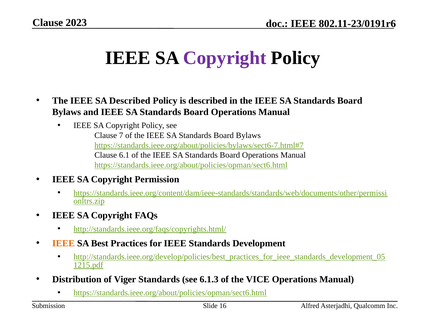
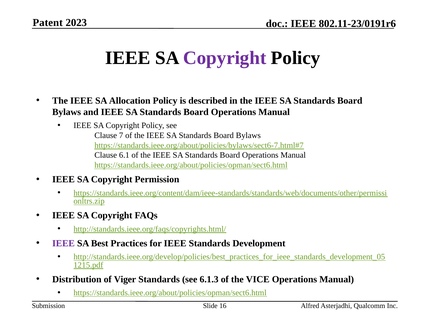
Clause: Clause -> Patent (48, 23)
SA Described: Described -> Allocation (130, 101)
IEEE colour: orange -> purple (63, 244)
